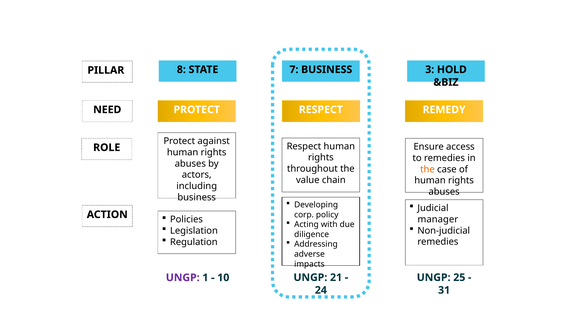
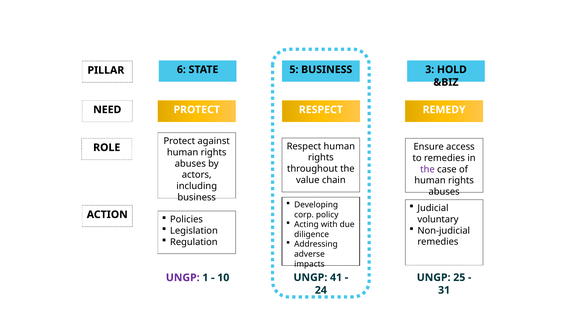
8: 8 -> 6 (181, 70)
7: 7 -> 5 (294, 70)
the colour: orange -> purple (427, 169)
manager: manager -> voluntary (438, 220)
21: 21 -> 41 (336, 278)
